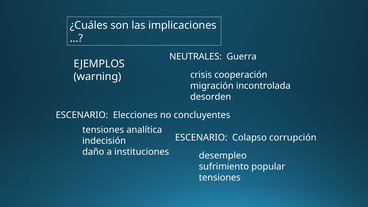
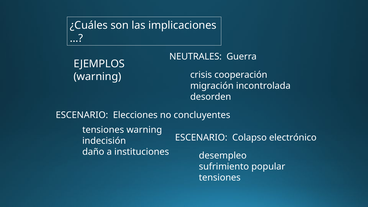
tensiones analítica: analítica -> warning (144, 130)
corrupción: corrupción -> electrónico (293, 137)
